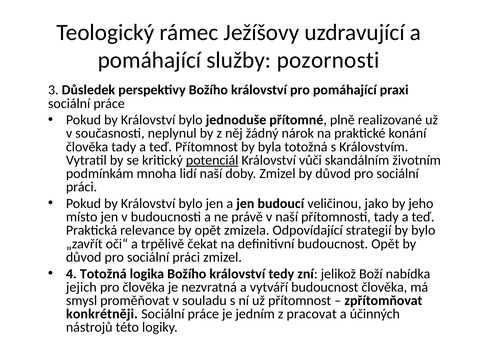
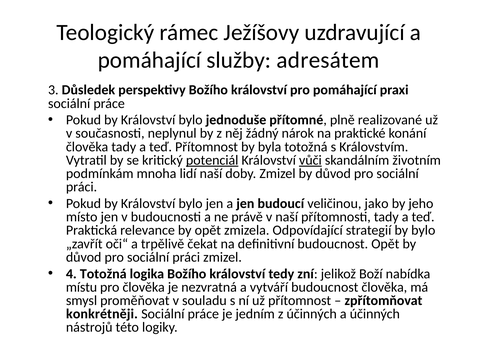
pozornosti: pozornosti -> adresátem (328, 60)
vůči underline: none -> present (310, 160)
jejich: jejich -> místu (82, 287)
z pracovat: pracovat -> účinných (312, 313)
